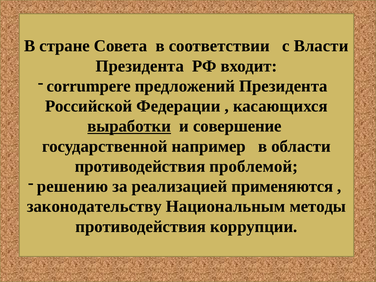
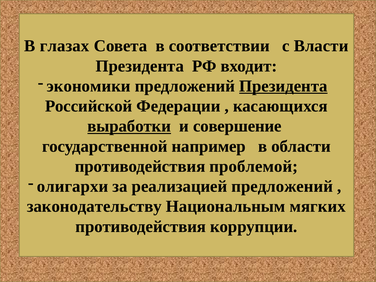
стране: стране -> глазах (65, 46)
corrumpere: corrumpere -> экономики (89, 86)
Президента underline: none -> present (283, 86)
решению: решению -> олигархи (72, 186)
реализацией применяются: применяются -> предложений (282, 186)
методы: методы -> мягких (318, 206)
